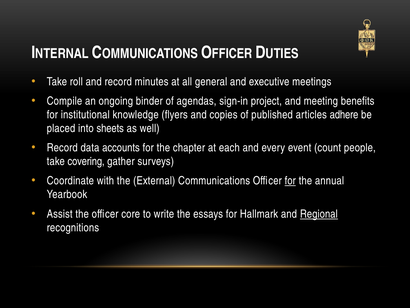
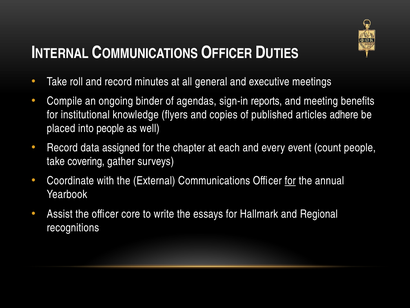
project: project -> reports (266, 101)
into sheets: sheets -> people (110, 128)
accounts: accounts -> assigned (121, 148)
Regional underline: present -> none (319, 214)
